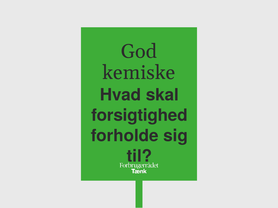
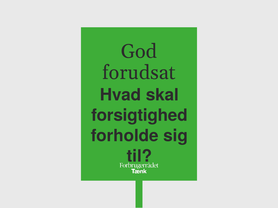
kemiske: kemiske -> forudsat (139, 73)
